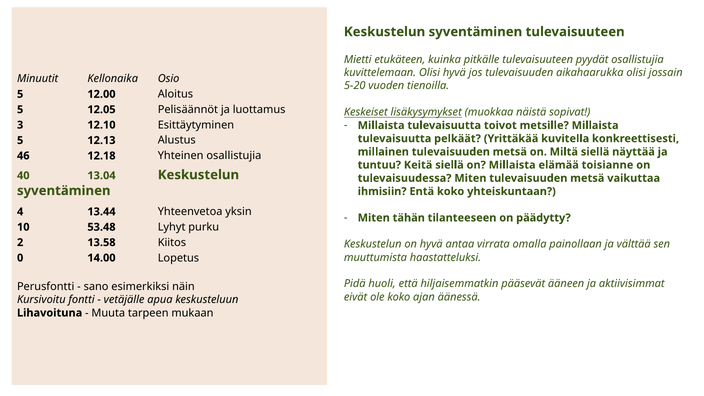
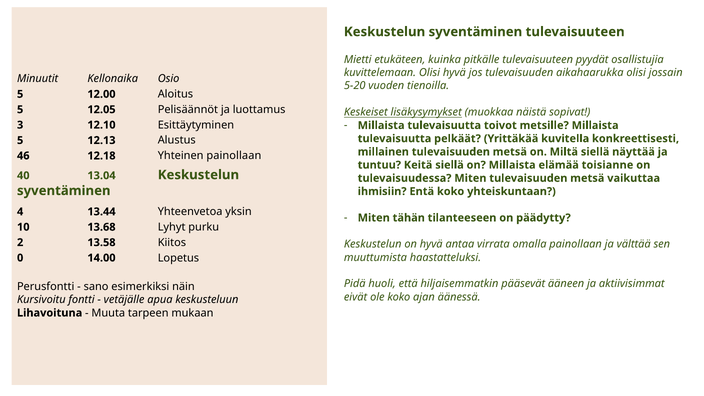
Yhteinen osallistujia: osallistujia -> painollaan (234, 156)
53.48: 53.48 -> 13.68 (101, 227)
